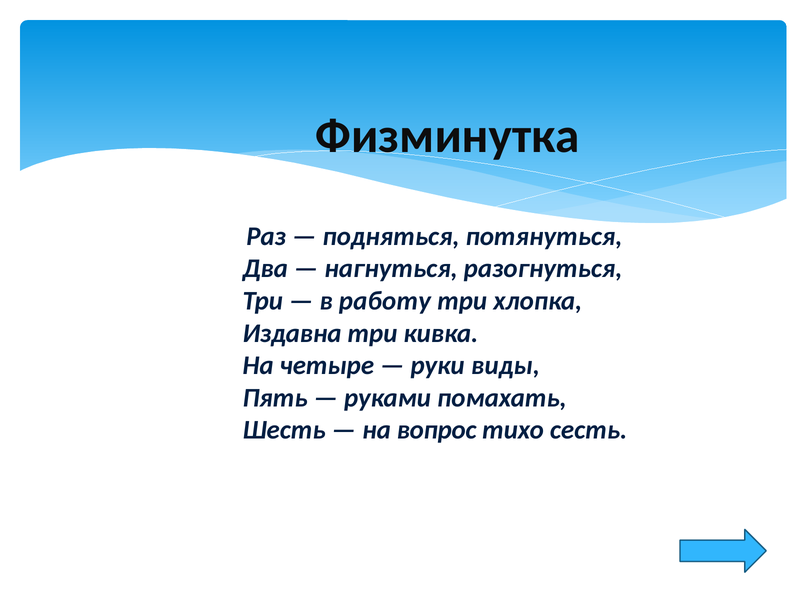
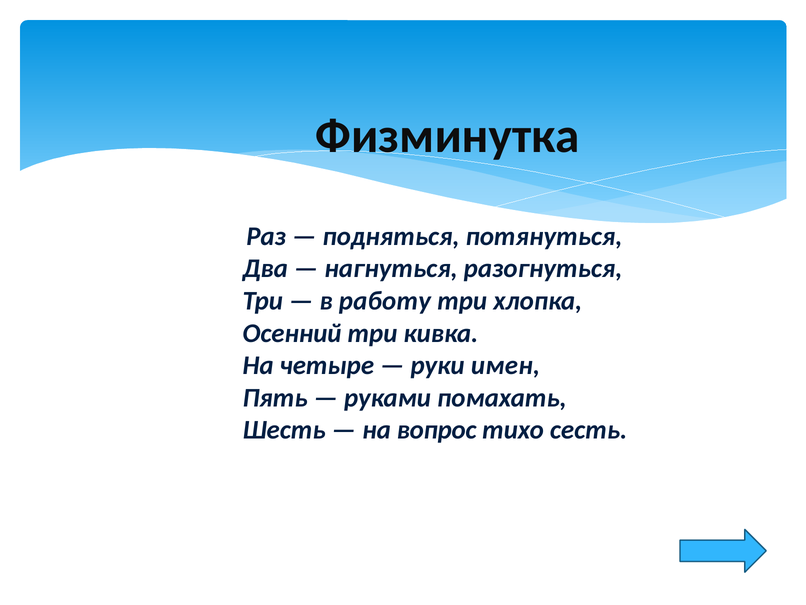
Издавна: Издавна -> Осенний (292, 333)
виды: виды -> имен (505, 365)
